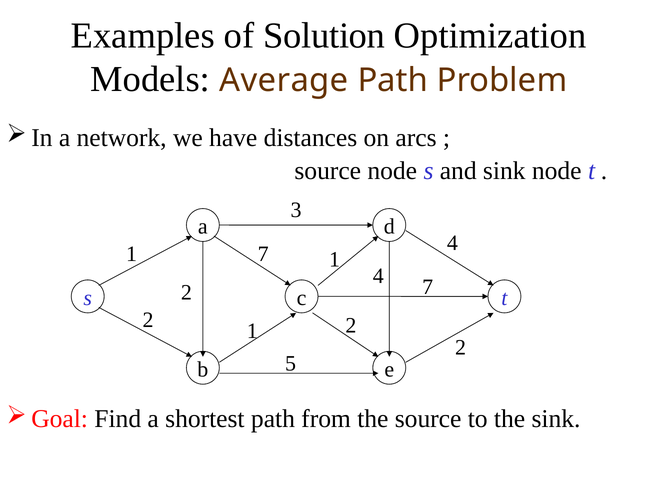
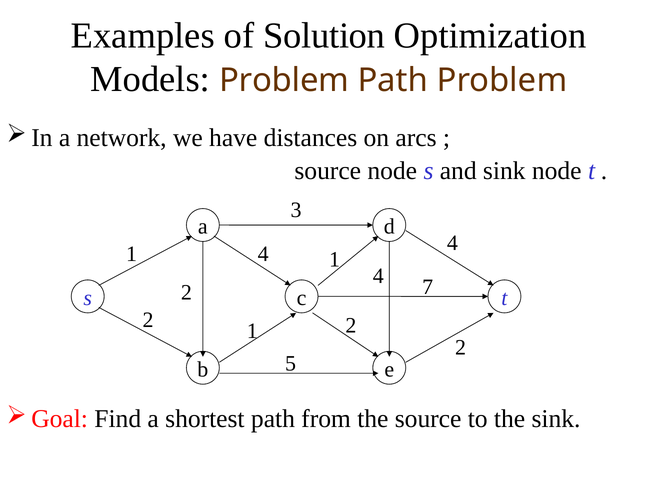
Models Average: Average -> Problem (284, 81)
1 7: 7 -> 4 (263, 254)
